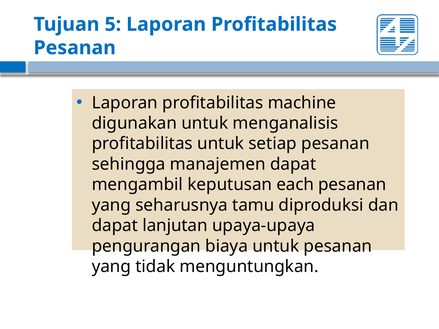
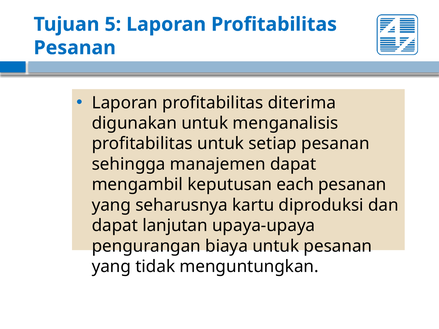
machine: machine -> diterima (302, 103)
tamu: tamu -> kartu (253, 205)
